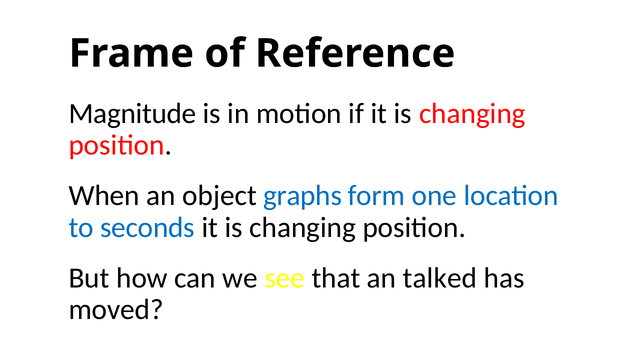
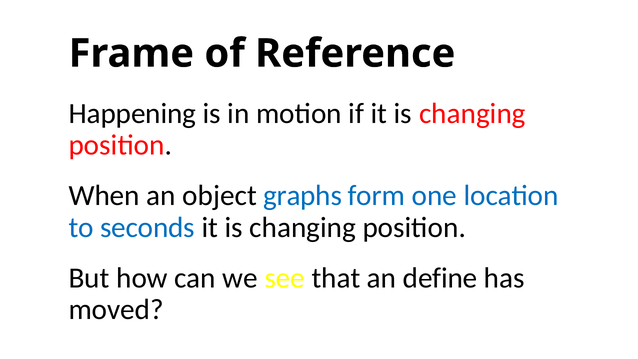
Magnitude: Magnitude -> Happening (132, 114)
talked: talked -> define (440, 278)
